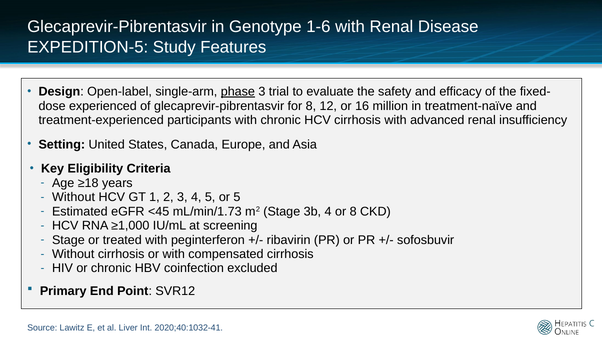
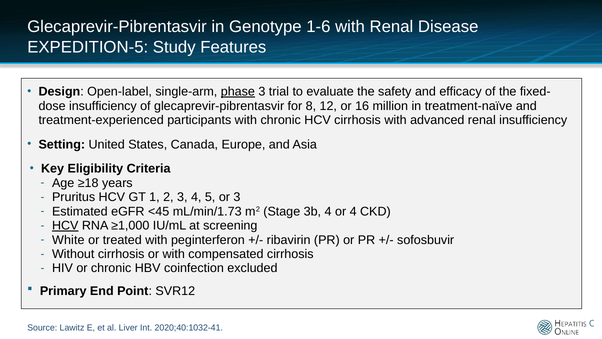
experienced: experienced -> insufficiency (103, 106)
Without: Without -> Pruritus (74, 197)
or 5: 5 -> 3 (237, 197)
or 8: 8 -> 4 (353, 211)
HCV underline: none -> present (65, 225)
Stage: Stage -> White (68, 240)
